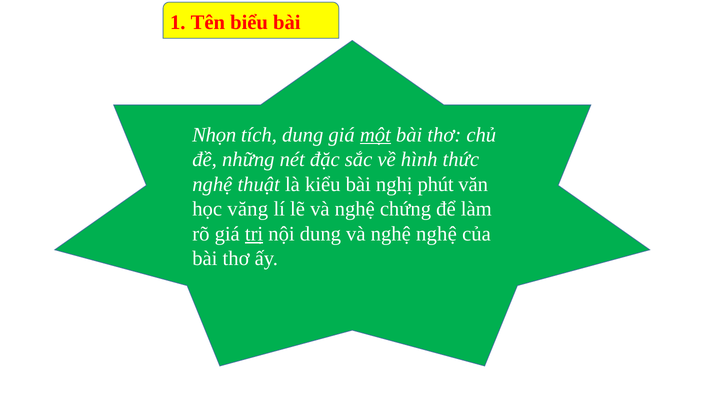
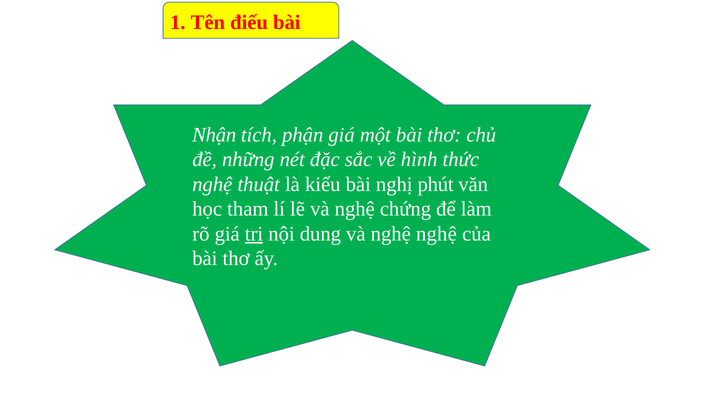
biểu: biểu -> điếu (249, 23)
Nhọn: Nhọn -> Nhận (214, 135)
tích dung: dung -> phận (303, 135)
một underline: present -> none (375, 135)
văng: văng -> tham (248, 209)
